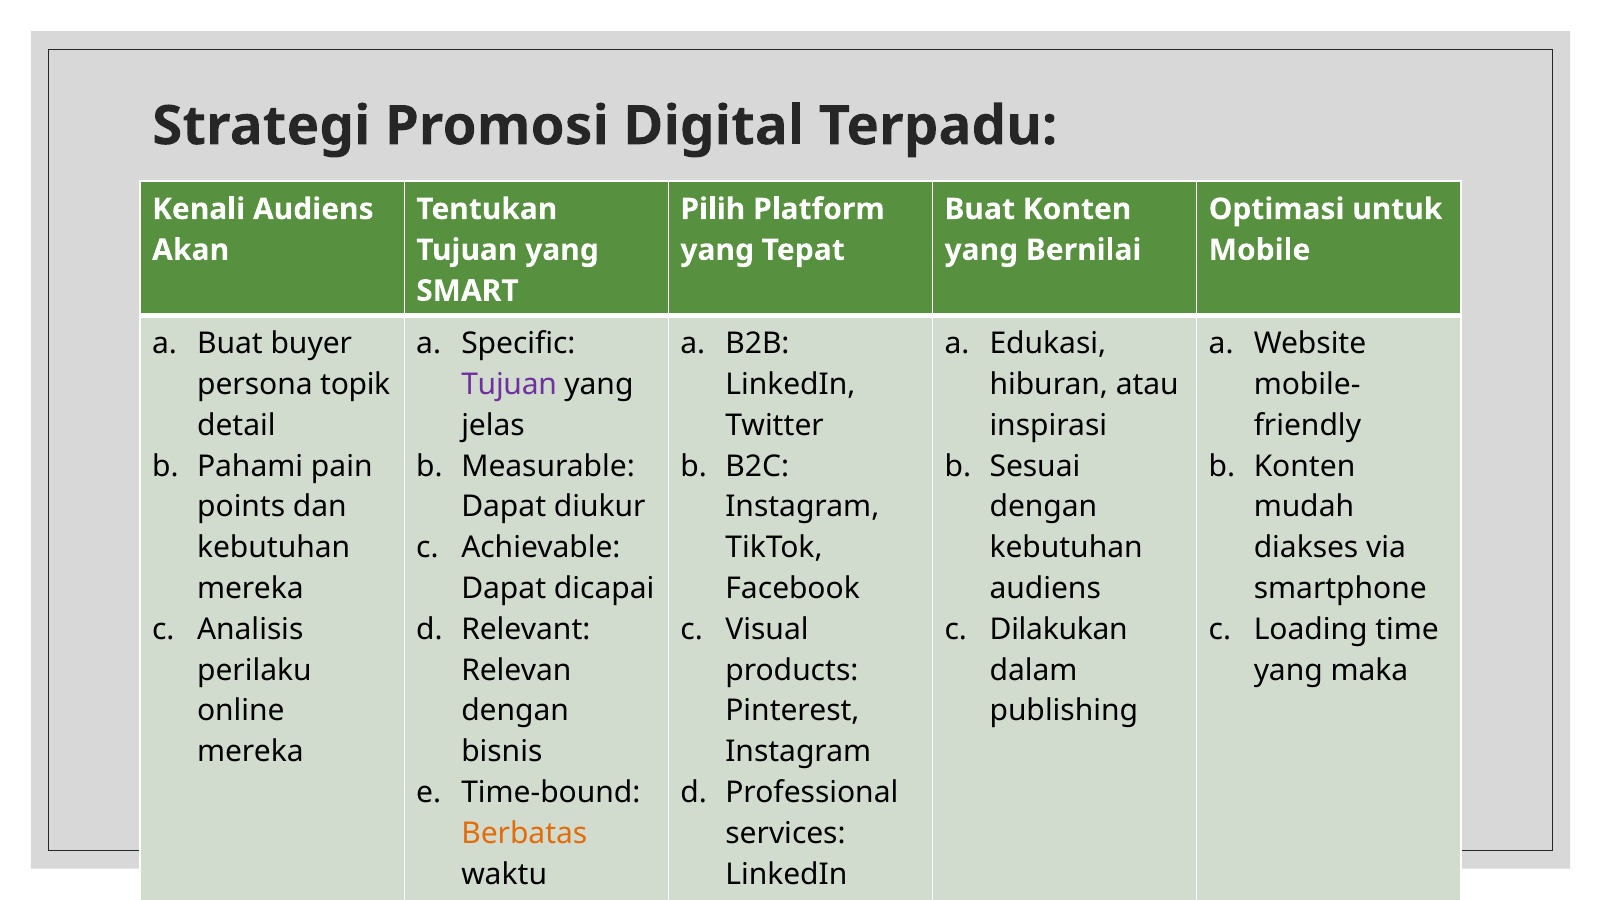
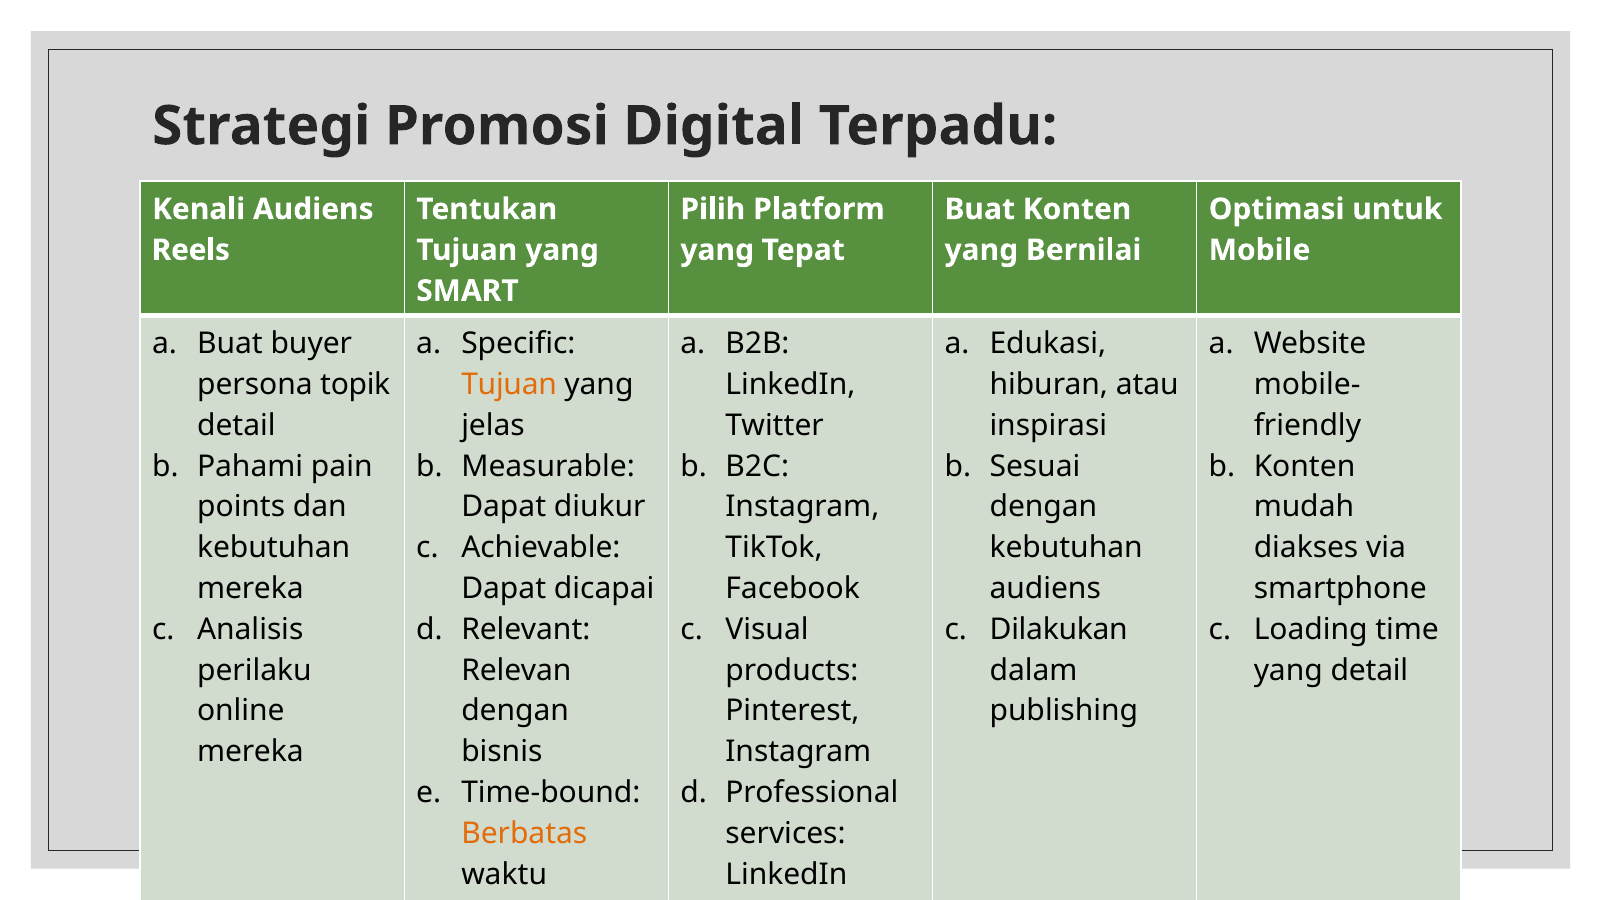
Akan: Akan -> Reels (191, 250)
Tujuan colour: purple -> orange (509, 385)
yang maka: maka -> detail (1369, 671)
